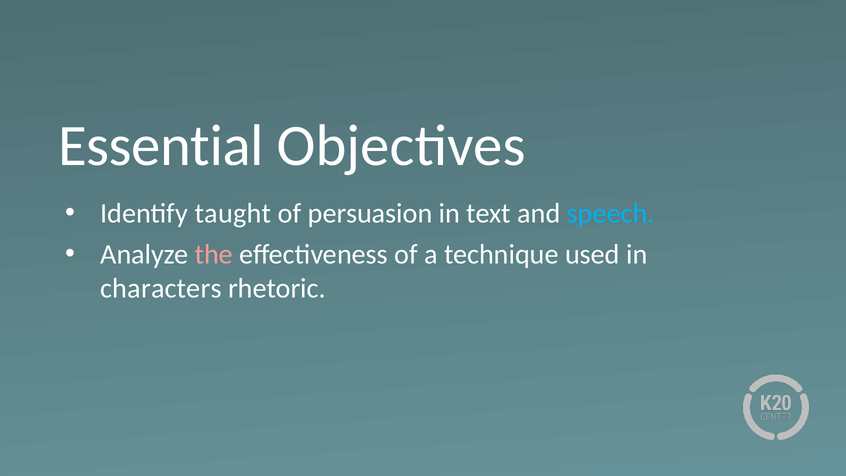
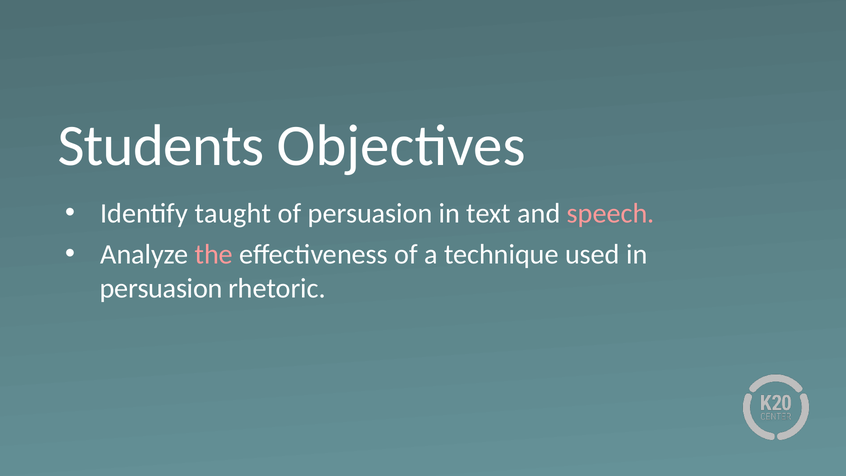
Essential: Essential -> Students (161, 146)
speech colour: light blue -> pink (611, 214)
characters: characters -> persuasion (161, 288)
